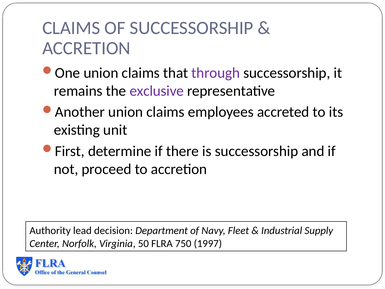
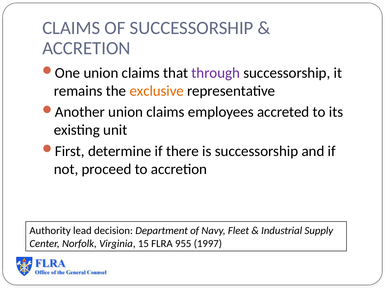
exclusive colour: purple -> orange (157, 91)
50: 50 -> 15 (143, 243)
750: 750 -> 955 (183, 243)
